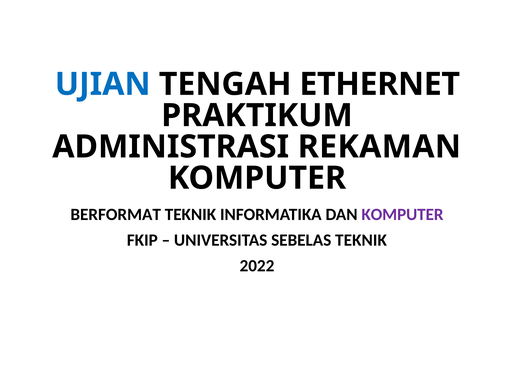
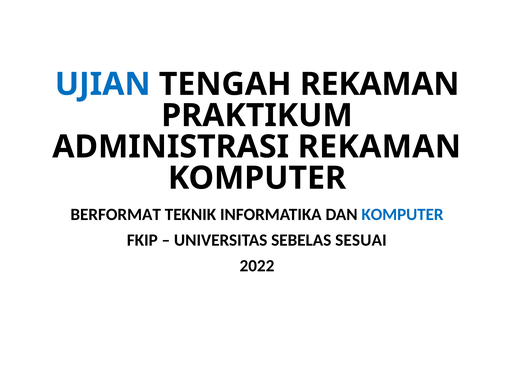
TENGAH ETHERNET: ETHERNET -> REKAMAN (380, 84)
KOMPUTER colour: purple -> blue (402, 214)
SEBELAS TEKNIK: TEKNIK -> SESUAI (361, 240)
